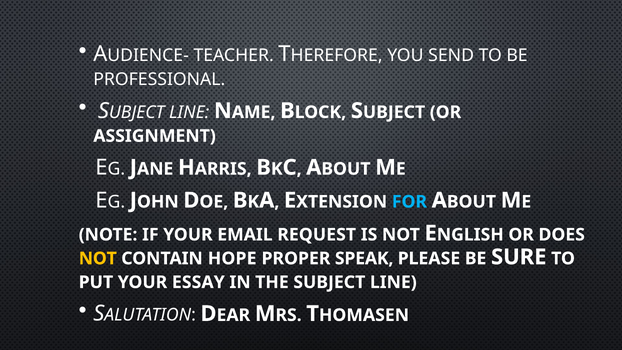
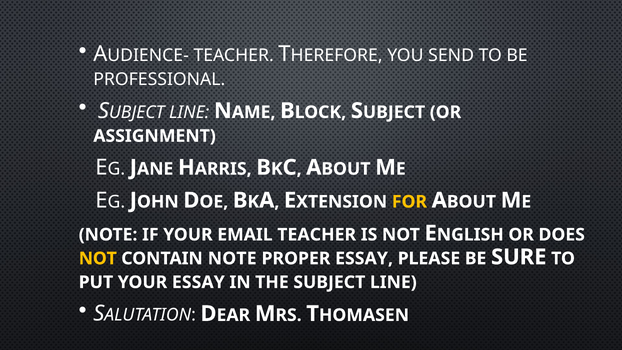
FOR colour: light blue -> yellow (409, 202)
EMAIL REQUEST: REQUEST -> TEACHER (317, 235)
CONTAIN HOPE: HOPE -> NOTE (232, 258)
PROPER SPEAK: SPEAK -> ESSAY (364, 258)
